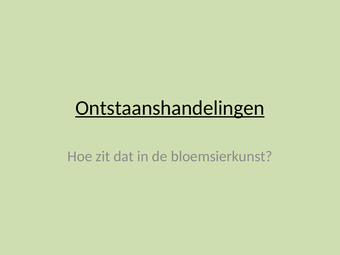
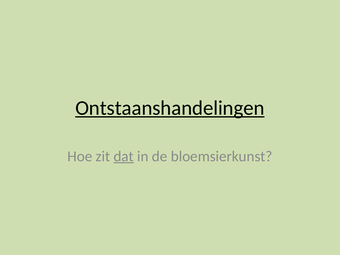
dat underline: none -> present (124, 156)
